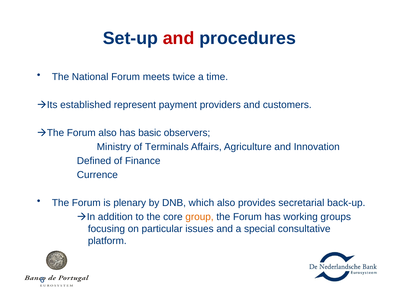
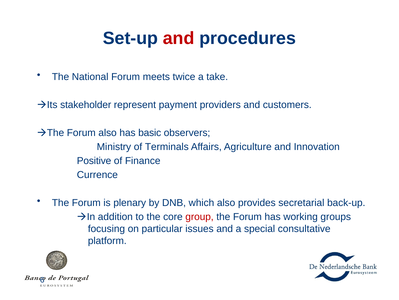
time: time -> take (217, 77)
established: established -> stakeholder (86, 105)
Defined: Defined -> Positive (94, 160)
group colour: orange -> red (199, 216)
